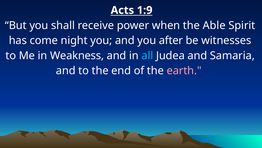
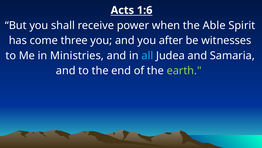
1:9: 1:9 -> 1:6 (145, 10)
night: night -> three (74, 40)
Weakness: Weakness -> Ministries (77, 55)
earth colour: pink -> light green (184, 70)
